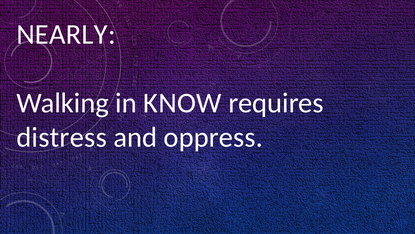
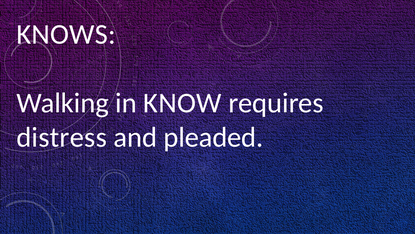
NEARLY: NEARLY -> KNOWS (66, 34)
oppress: oppress -> pleaded (213, 137)
